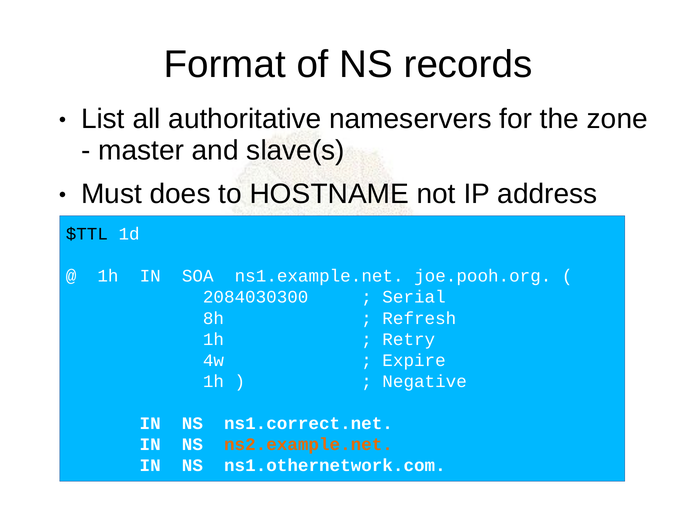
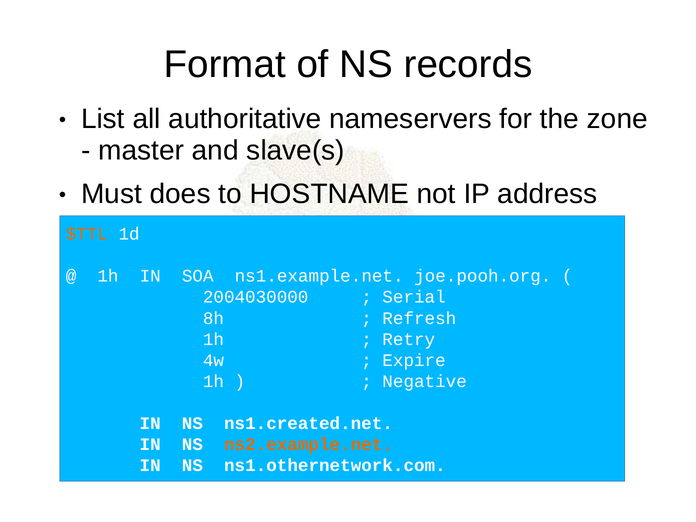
$TTL colour: black -> orange (87, 234)
2084030300: 2084030300 -> 2004030000 (256, 297)
ns1.correct.net: ns1.correct.net -> ns1.created.net (308, 424)
